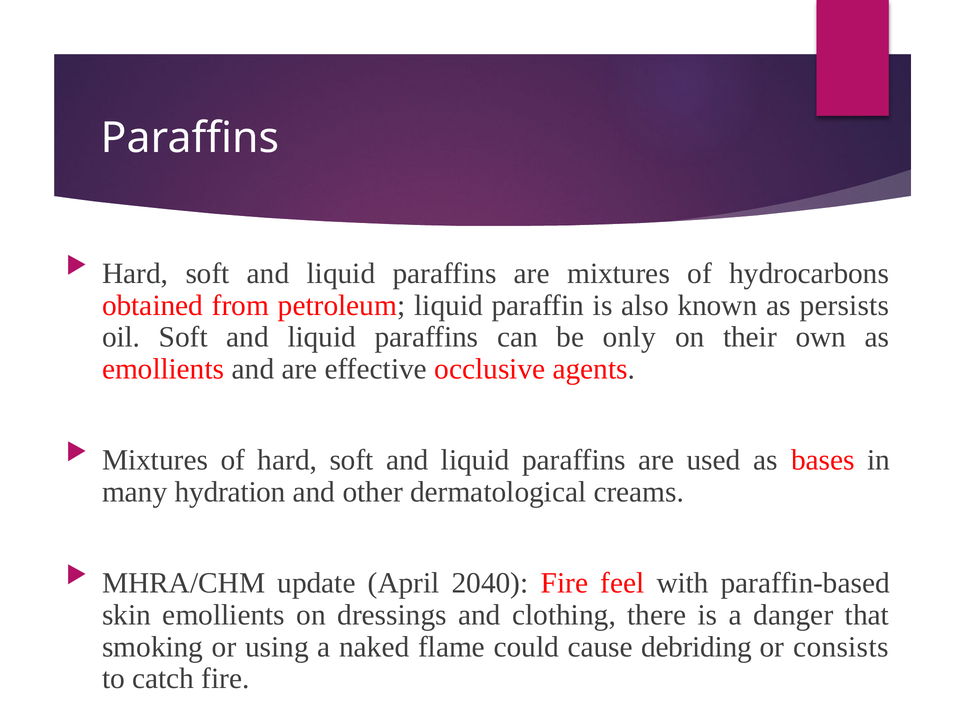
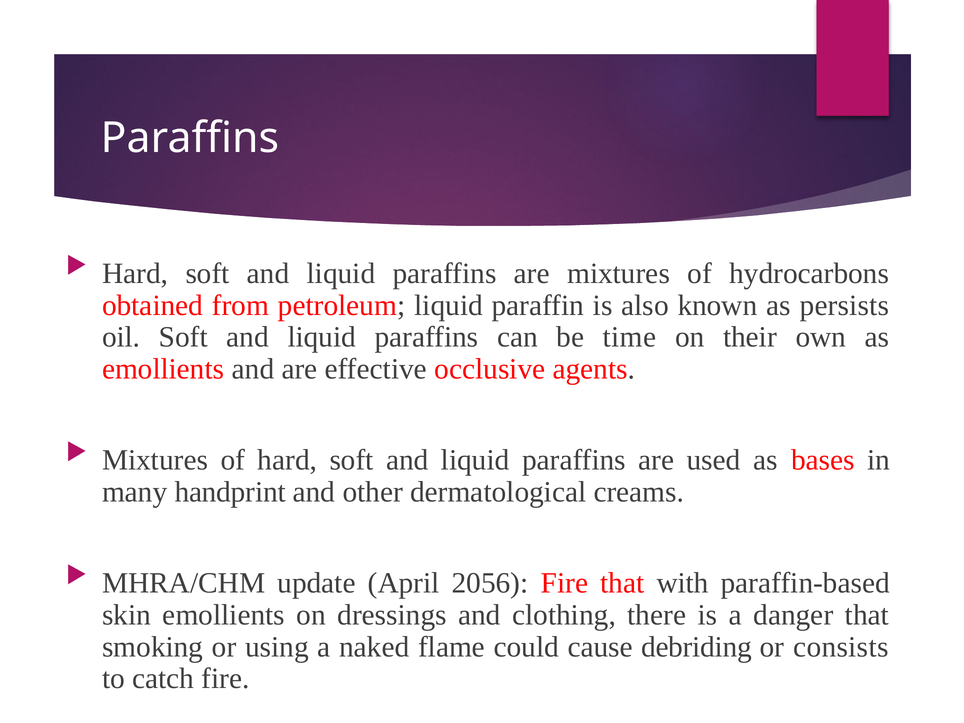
only: only -> time (630, 337)
hydration: hydration -> handprint (230, 492)
2040: 2040 -> 2056 (490, 583)
Fire feel: feel -> that (622, 583)
